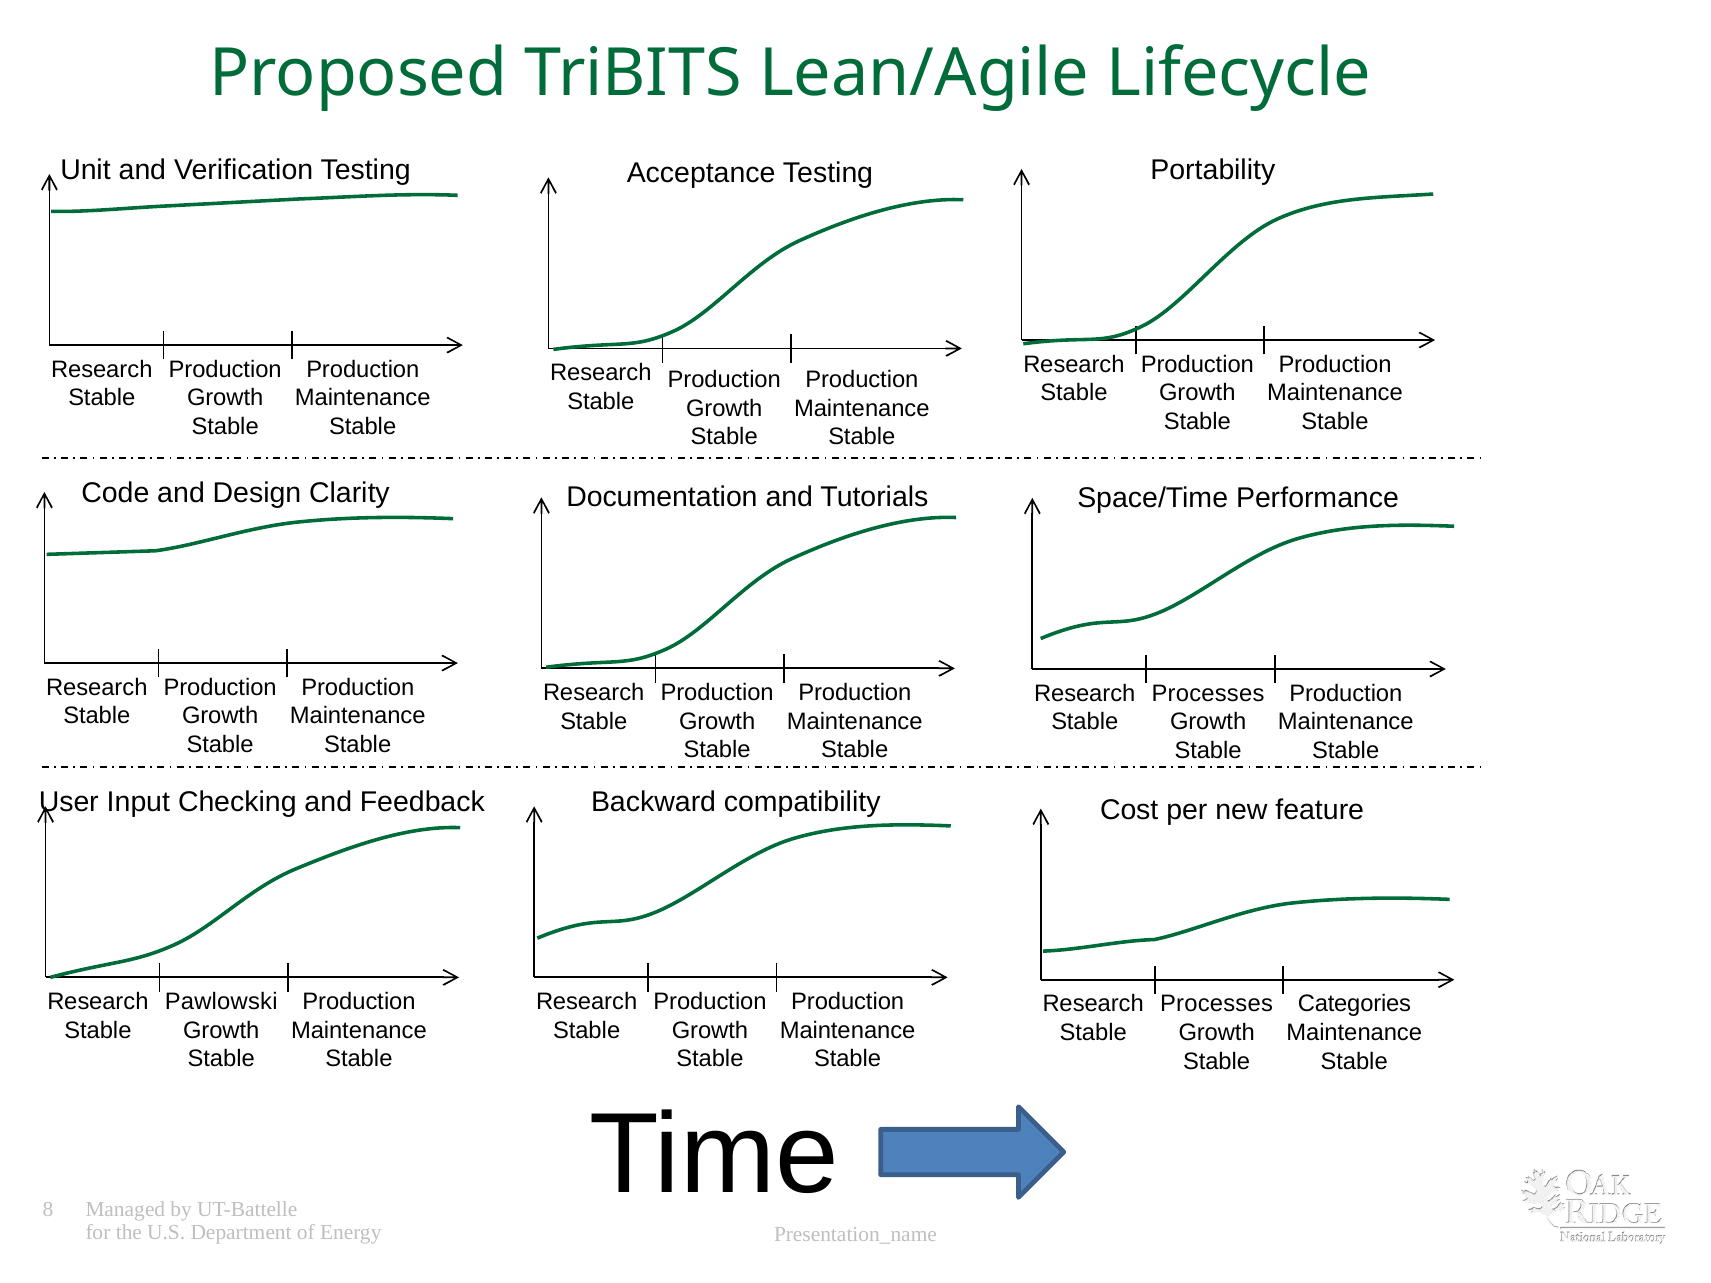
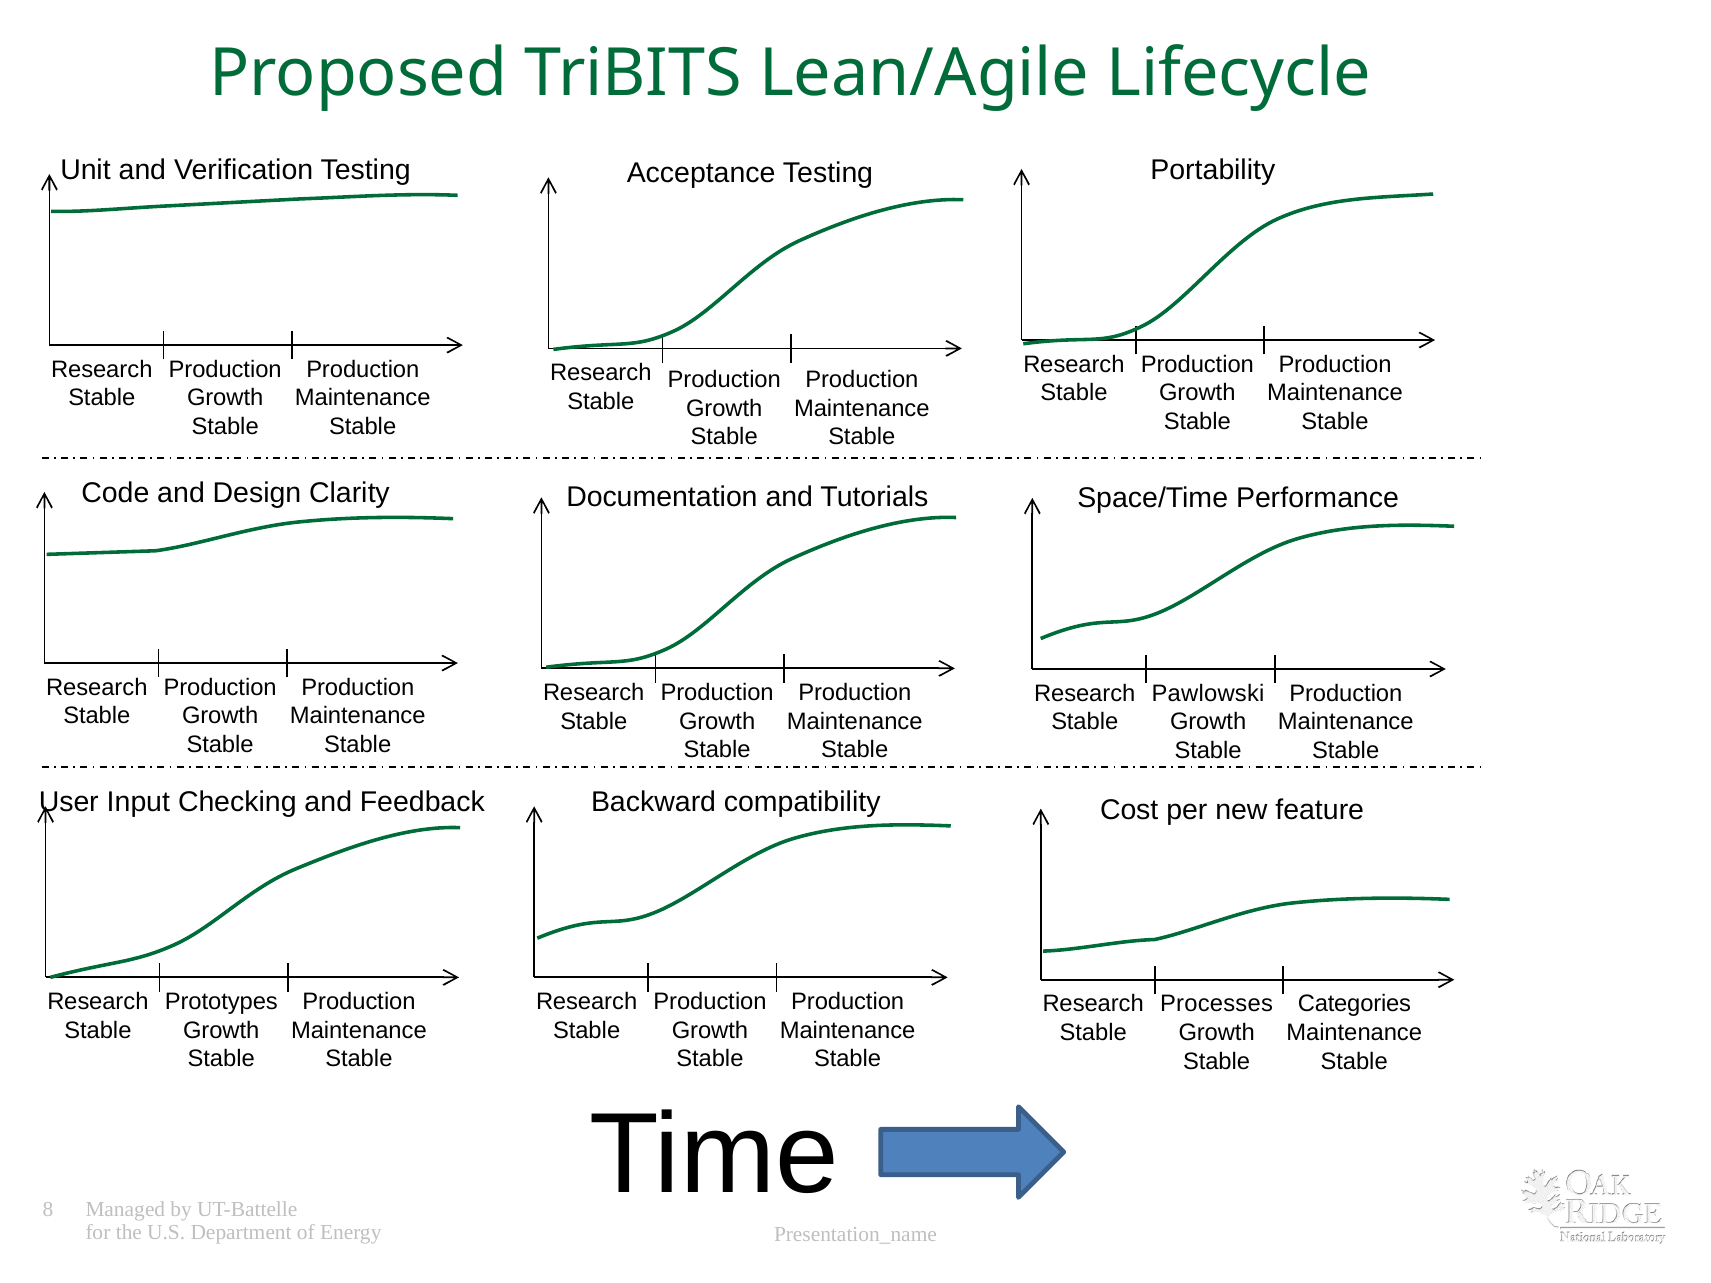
Processes: Processes -> Pawlowski (1208, 693)
Pawlowski: Pawlowski -> Prototypes (221, 1002)
